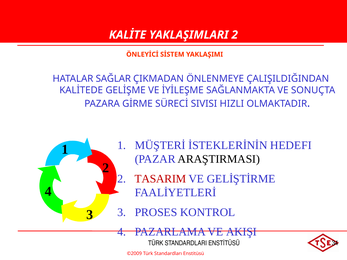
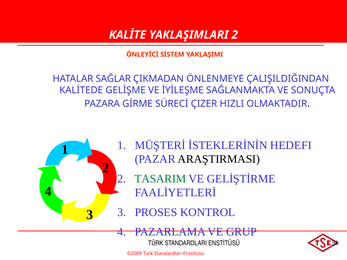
SIVISI: SIVISI -> ÇIZER (204, 104)
TASARIM colour: red -> green (160, 179)
AKIŞI: AKIŞI -> GRUP (241, 232)
